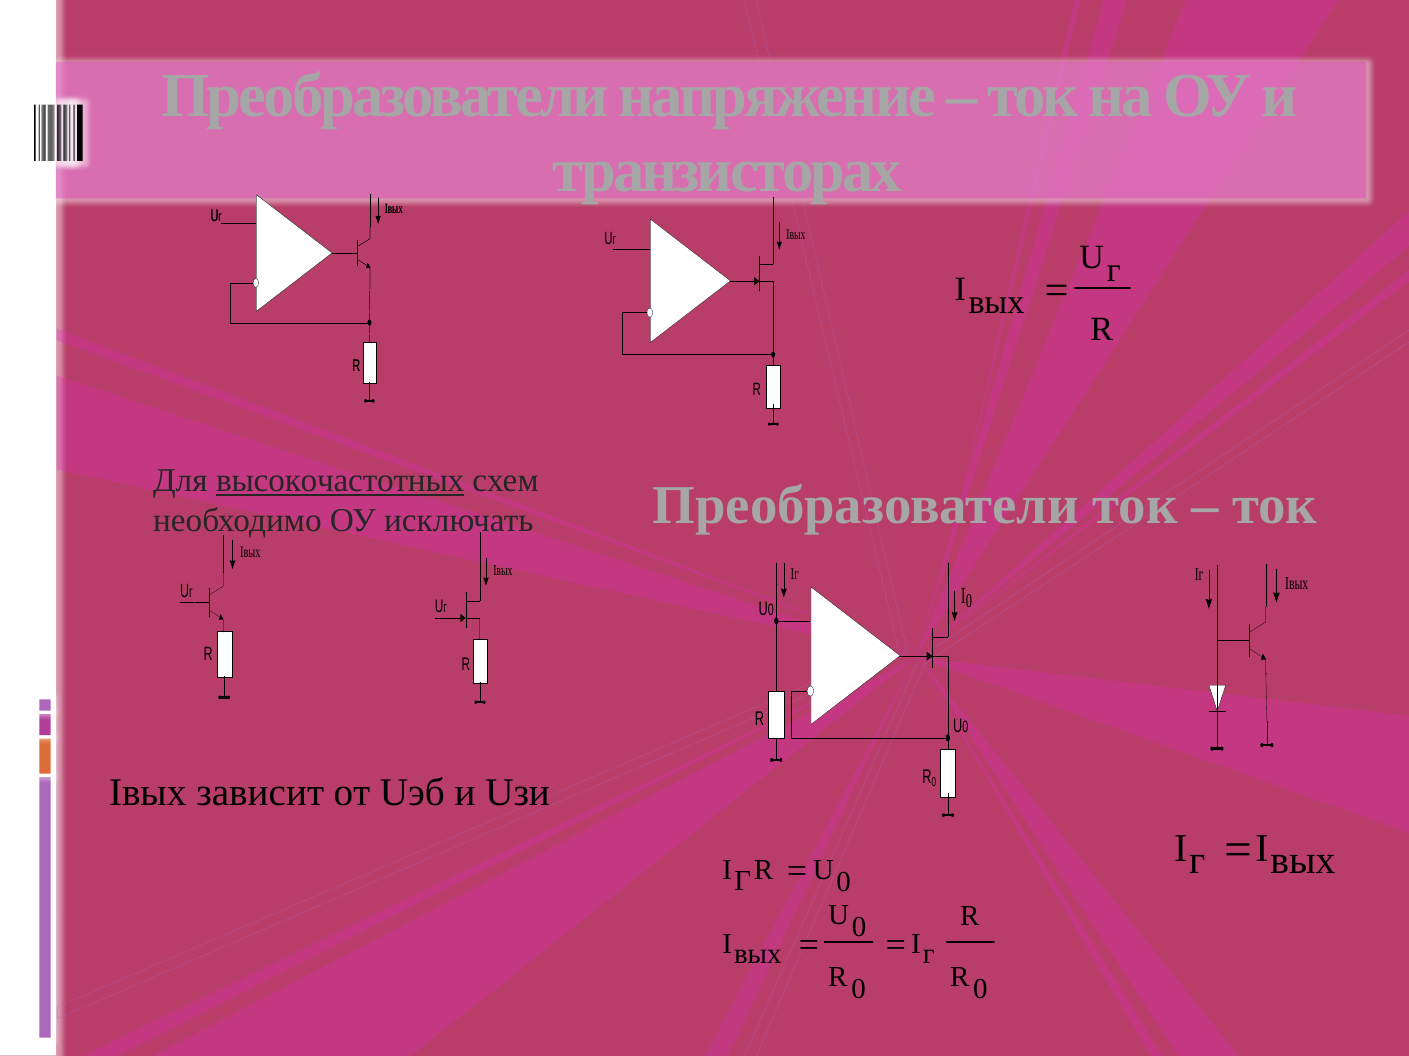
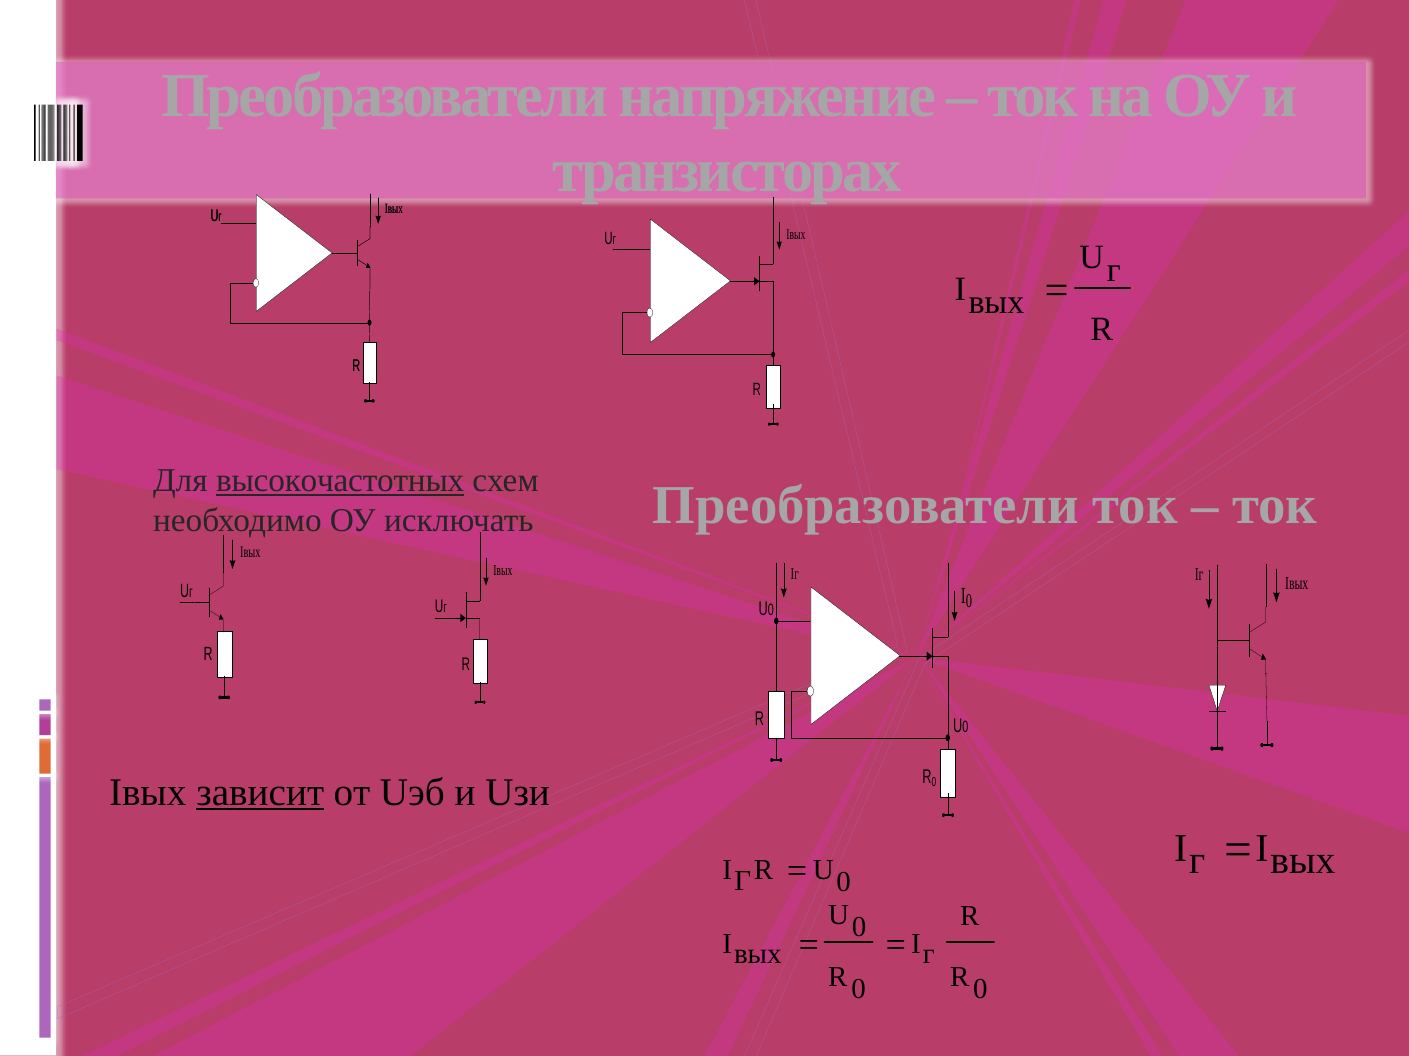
зависит underline: none -> present (260, 793)
